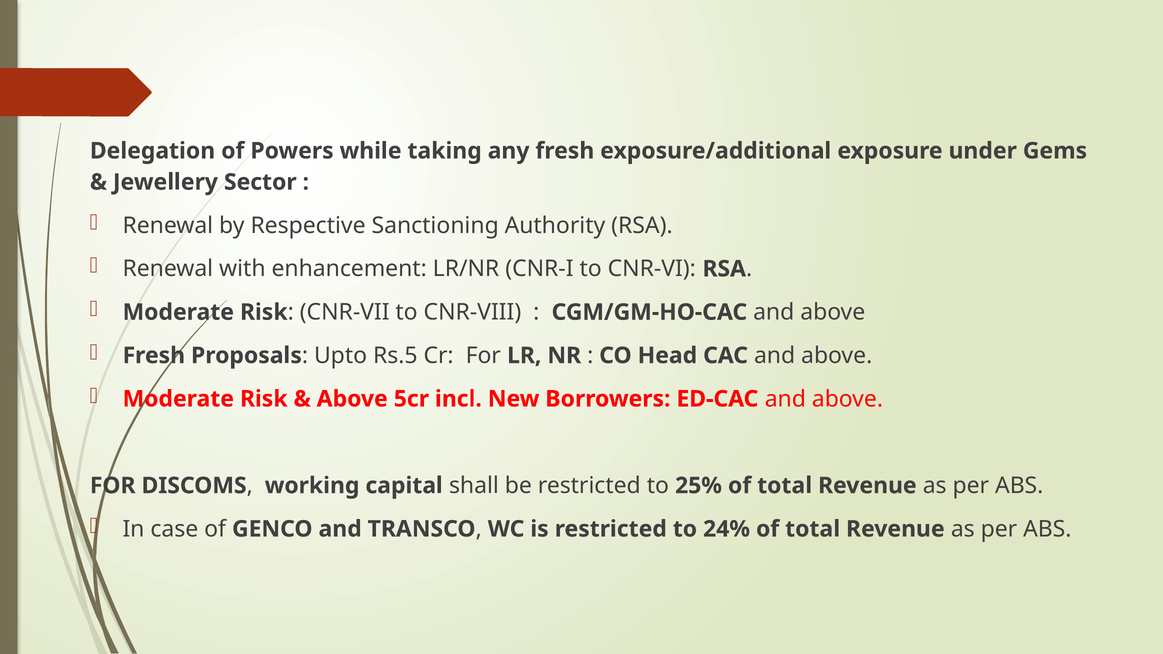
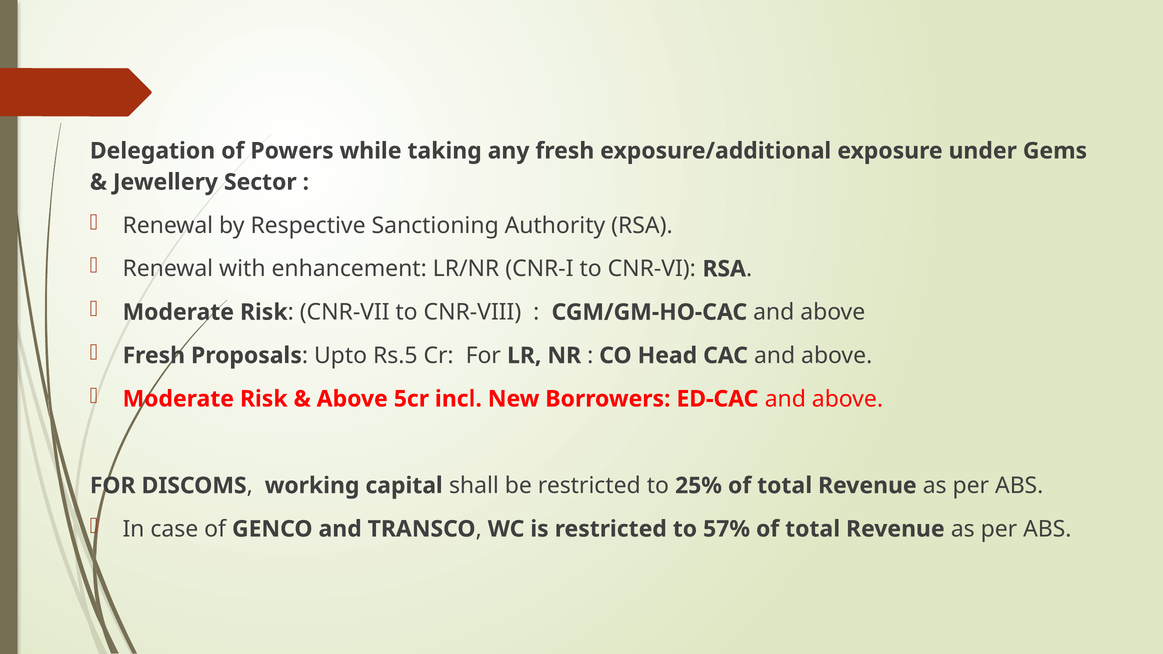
24%: 24% -> 57% (727, 529)
